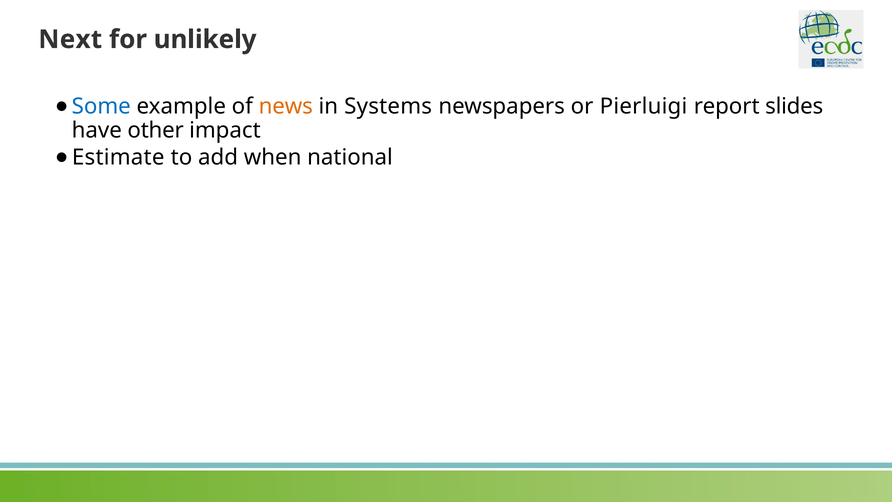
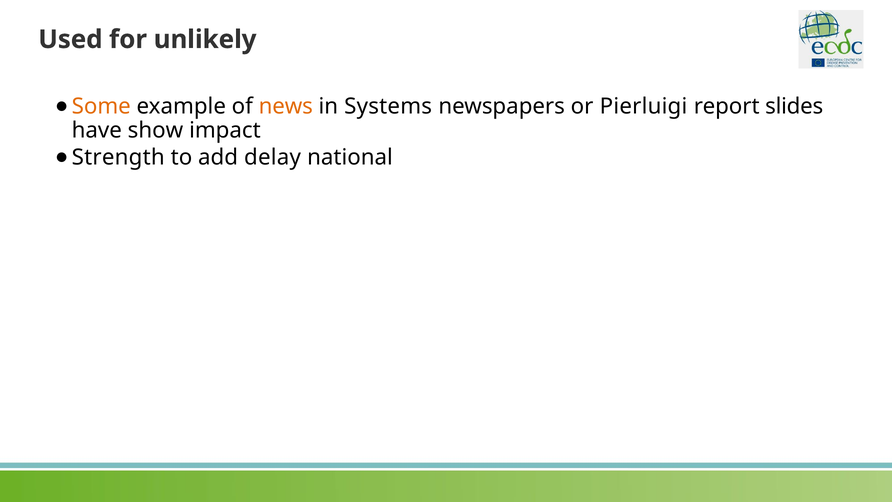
Next: Next -> Used (70, 39)
Some colour: blue -> orange (101, 106)
other: other -> show (155, 130)
Estimate: Estimate -> Strength (118, 157)
when: when -> delay (273, 157)
